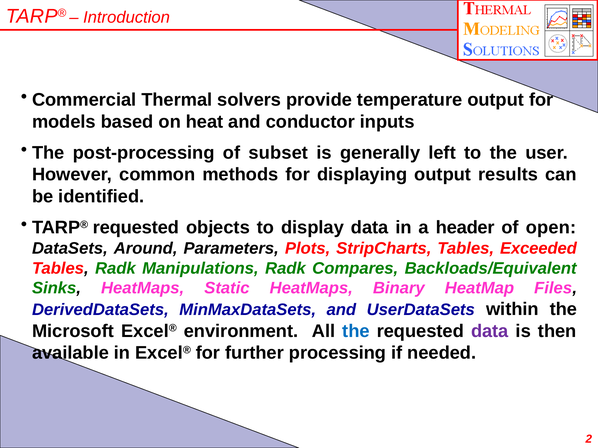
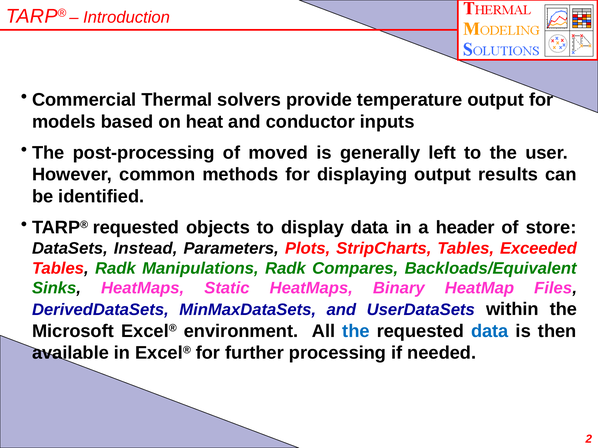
subset: subset -> moved (278, 153)
open: open -> store (551, 228)
Around: Around -> Instead (146, 249)
data colour: purple -> blue (490, 331)
